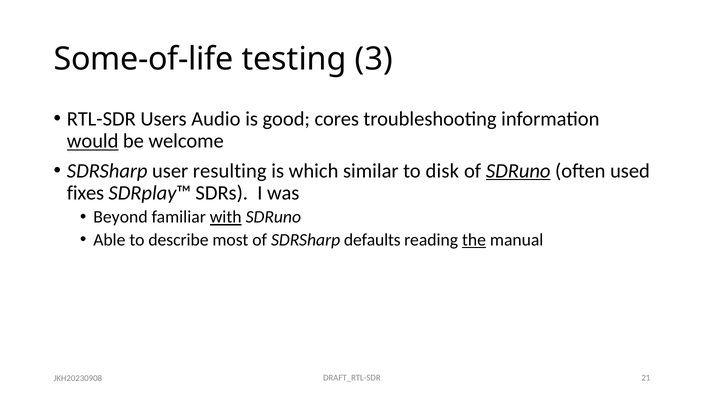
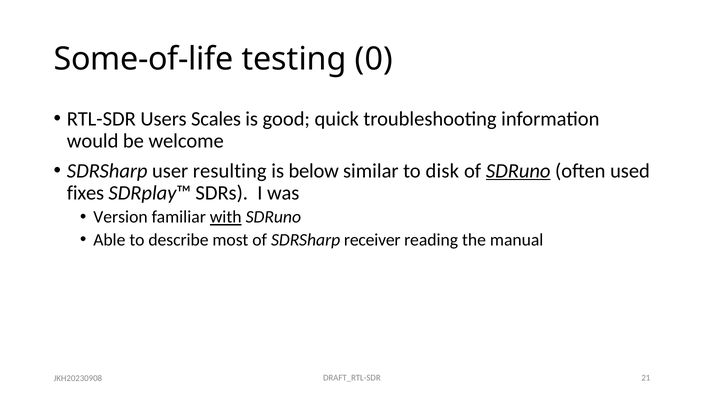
3: 3 -> 0 (374, 59)
Audio: Audio -> Scales (216, 119)
cores: cores -> quick (337, 119)
would underline: present -> none (93, 141)
which: which -> below (314, 171)
Beyond: Beyond -> Version (120, 217)
defaults: defaults -> receiver (372, 240)
the underline: present -> none (474, 240)
